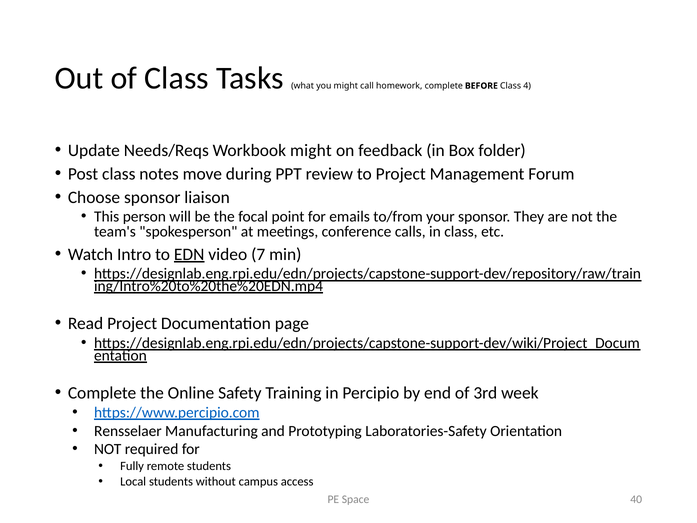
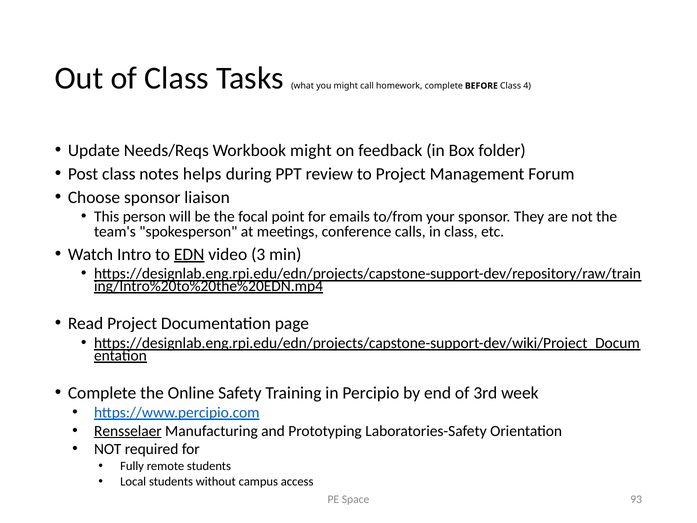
move: move -> helps (202, 174)
7: 7 -> 3 (258, 254)
Rensselaer underline: none -> present (128, 431)
40: 40 -> 93 (636, 499)
